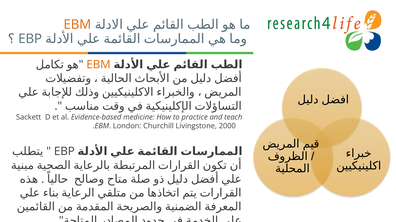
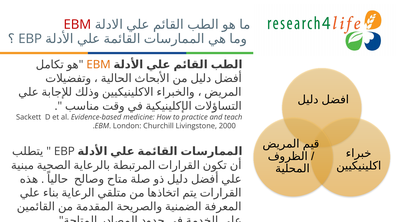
EBM colour: orange -> red (78, 25)
